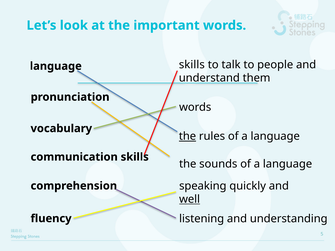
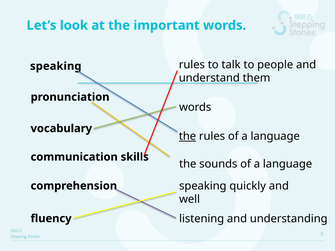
skills: skills -> rules (192, 65)
language: language -> speaking (56, 66)
well underline: present -> none (190, 199)
